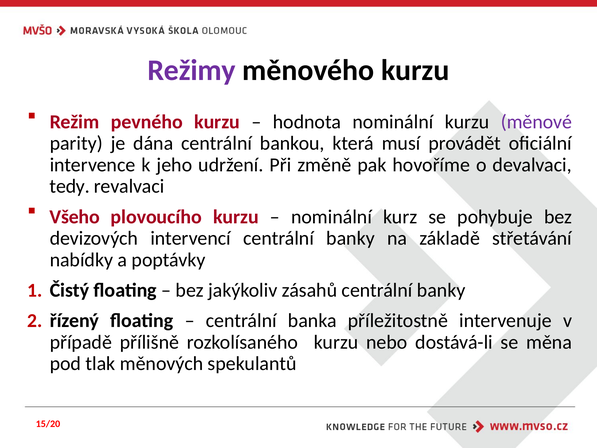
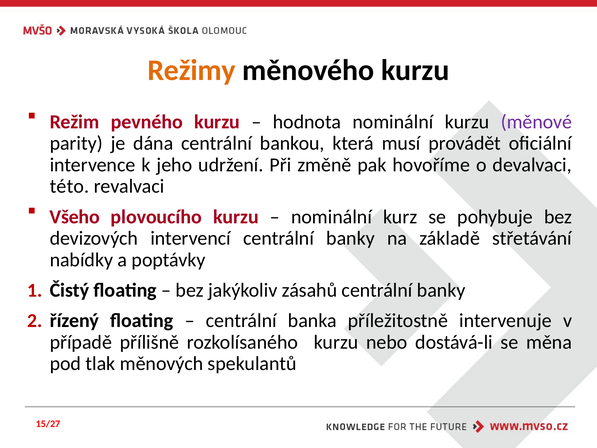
Režimy colour: purple -> orange (192, 70)
tedy: tedy -> této (69, 186)
15/20: 15/20 -> 15/27 (48, 424)
